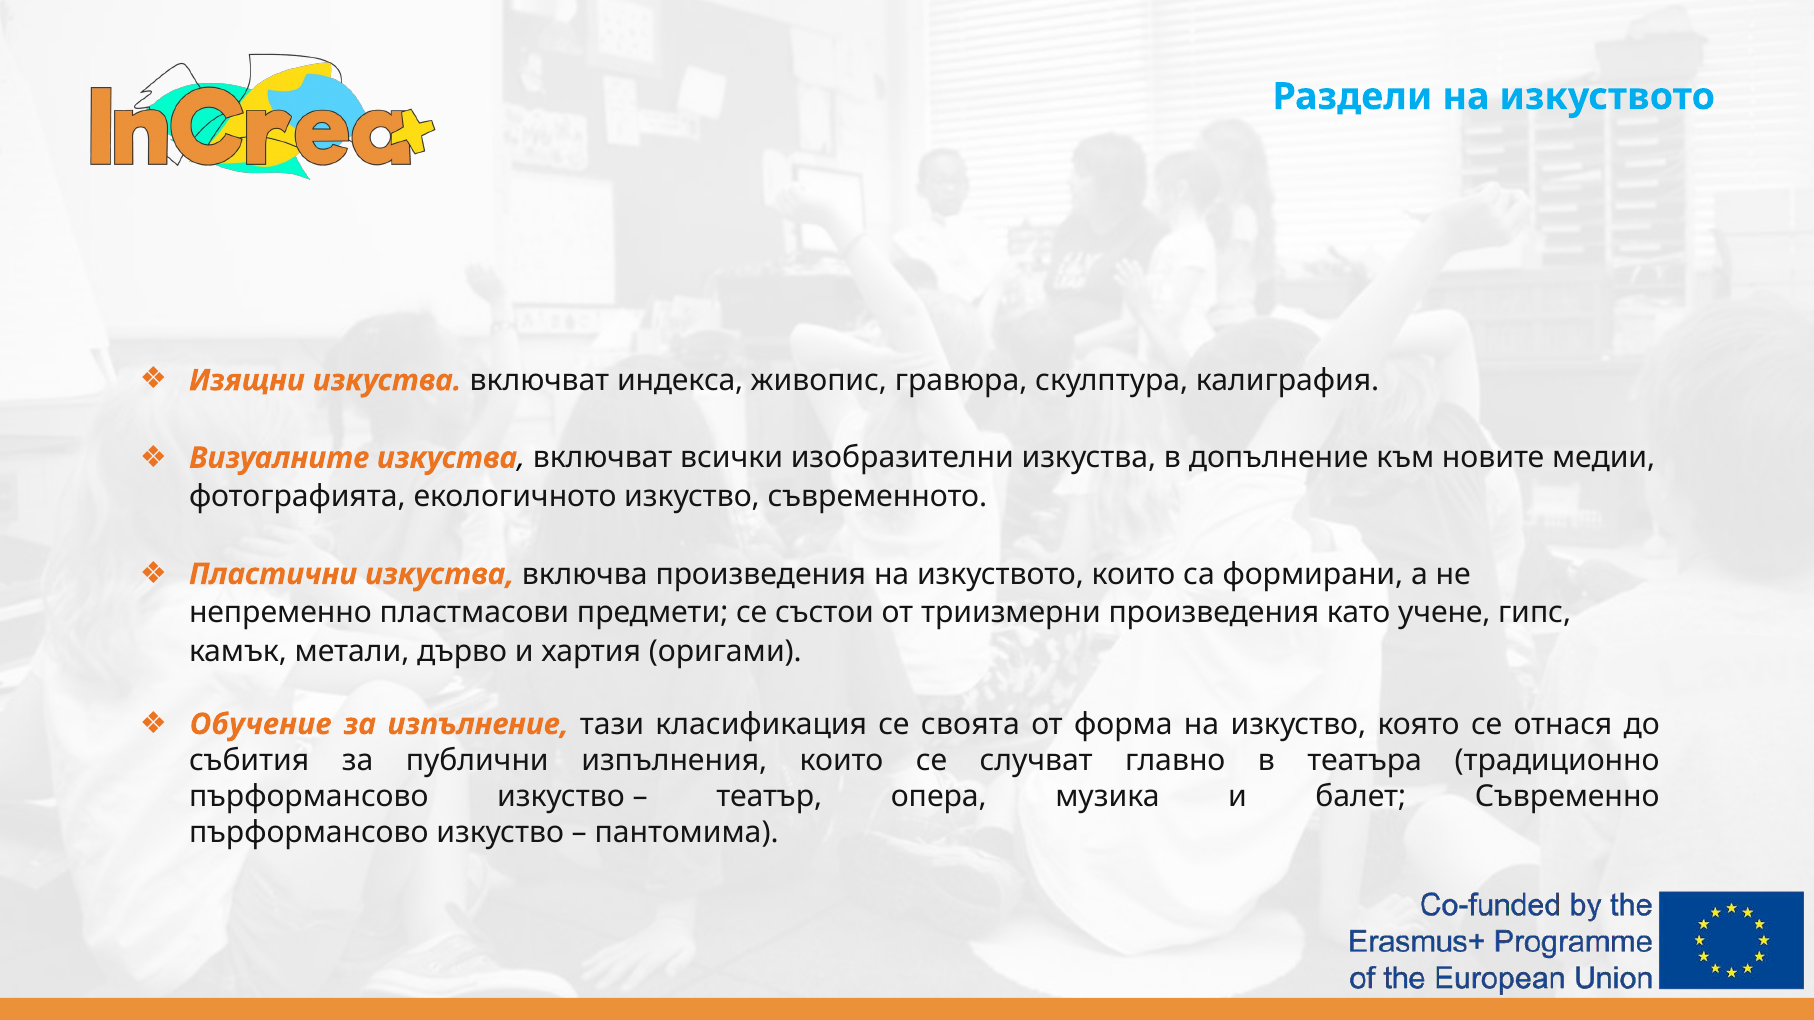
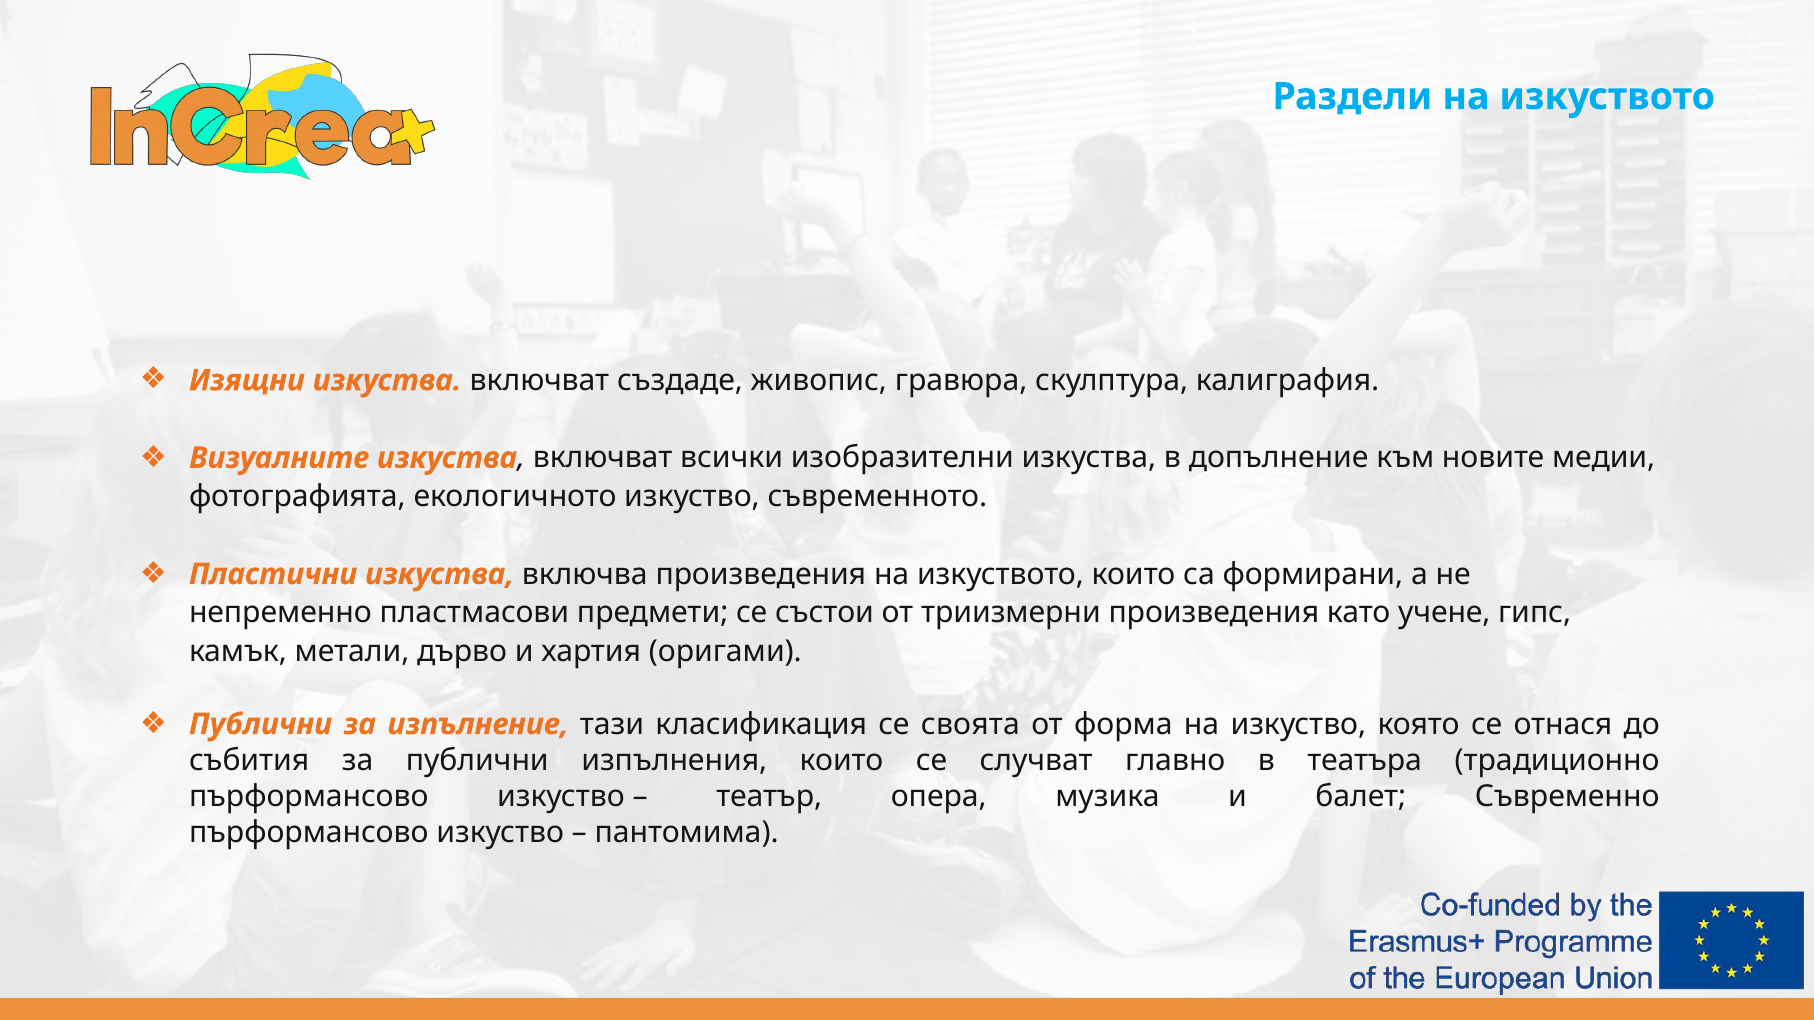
индекса: индекса -> създаде (680, 381)
Обучение: Обучение -> Публични (261, 724)
